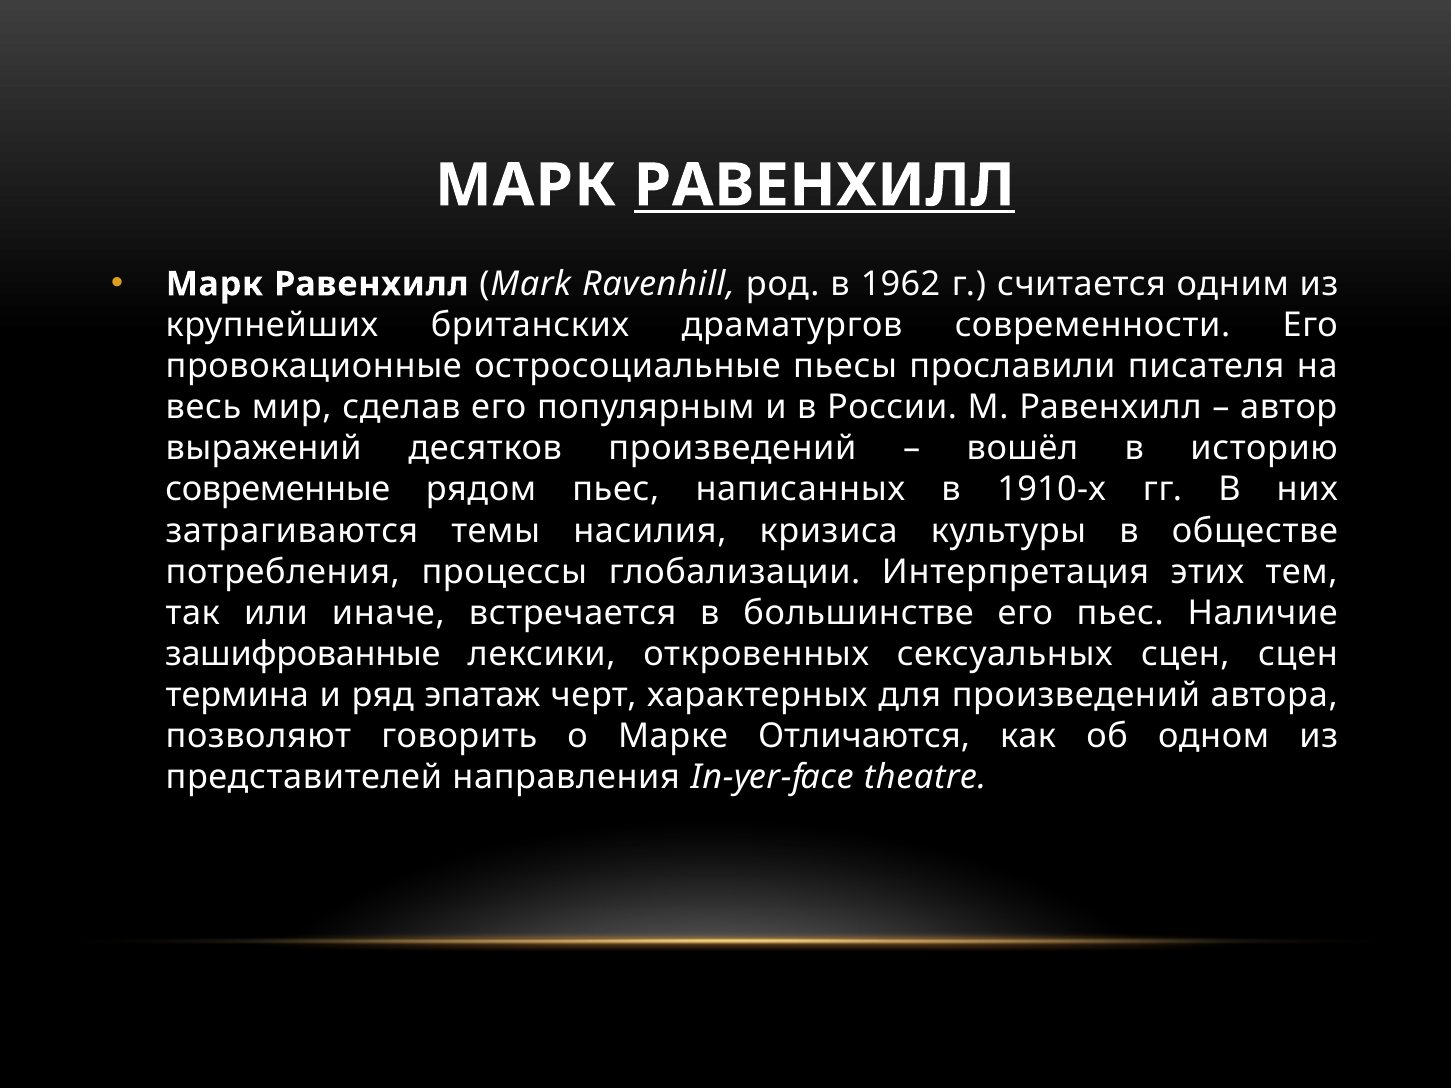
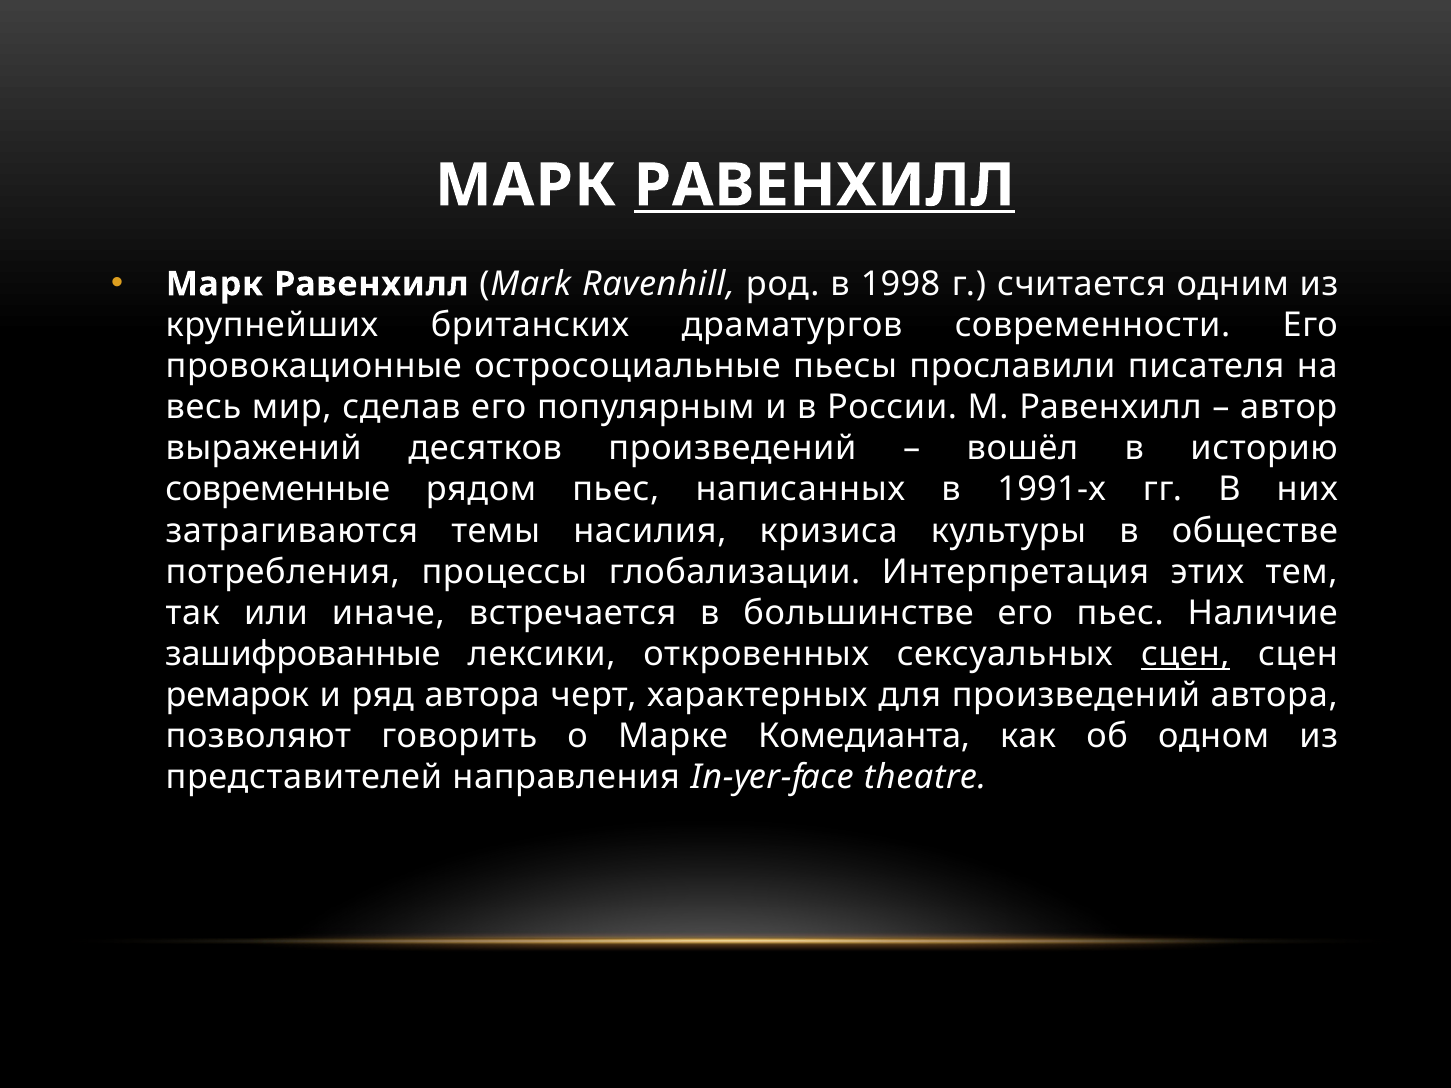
1962: 1962 -> 1998 (900, 284)
1910-х: 1910-х -> 1991-х (1052, 490)
сцен underline: none -> present (1185, 654)
термина: термина -> ремарок (237, 695)
ряд эпатаж: эпатаж -> автора (482, 695)
Отличаются: Отличаются -> Комедианта (864, 737)
